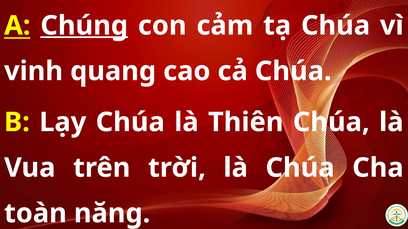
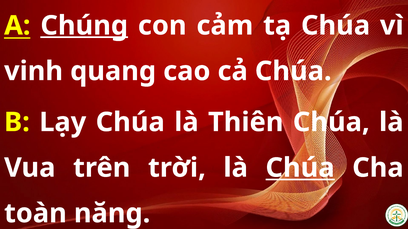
Chúa underline: none -> present (300, 168)
